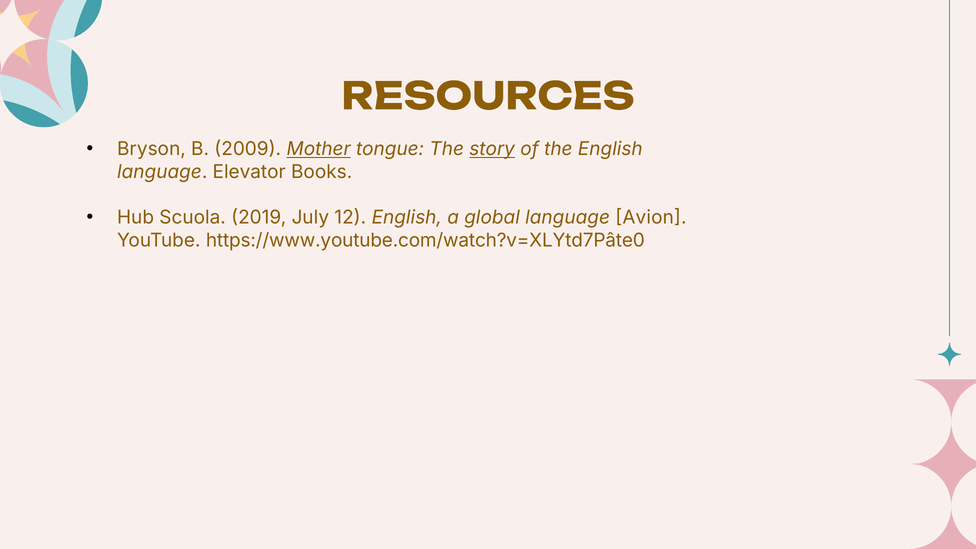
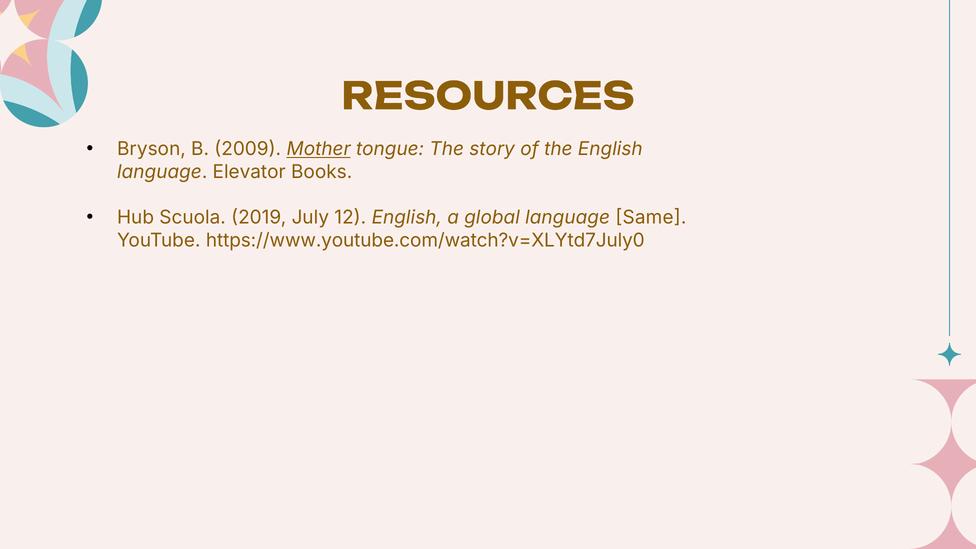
story underline: present -> none (492, 149)
Avion: Avion -> Same (651, 218)
https://www.youtube.com/watch?v=XLYtd7Pâte0: https://www.youtube.com/watch?v=XLYtd7Pâte0 -> https://www.youtube.com/watch?v=XLYtd7July0 (425, 240)
